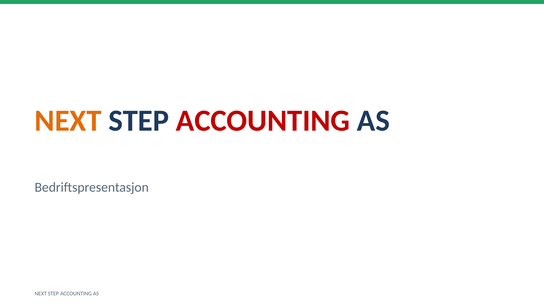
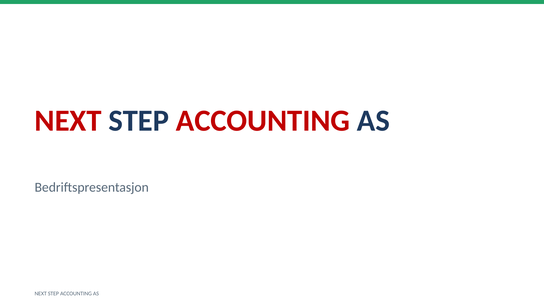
NEXT colour: orange -> red (68, 121)
